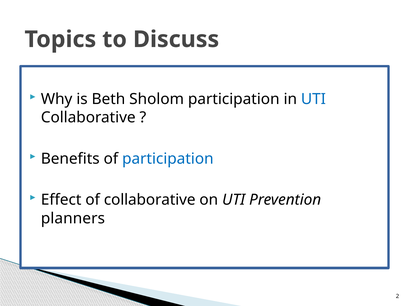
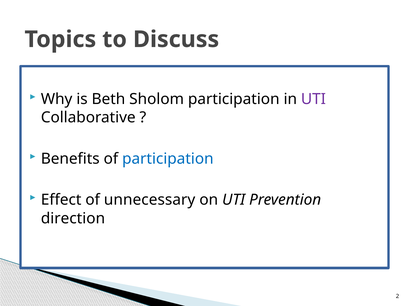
UTI colour: blue -> purple (313, 99)
of collaborative: collaborative -> unnecessary (150, 200)
planners: planners -> direction (73, 219)
